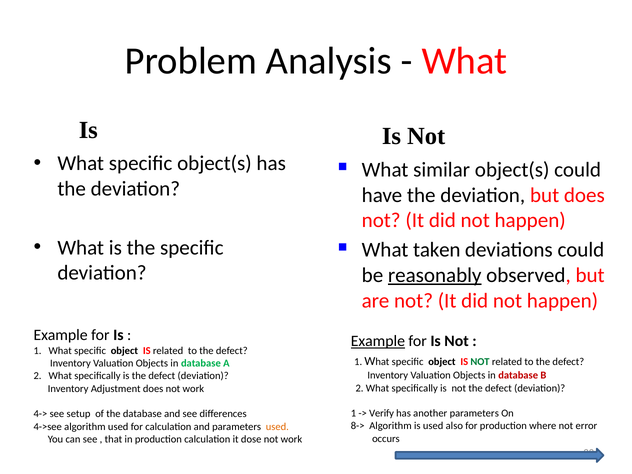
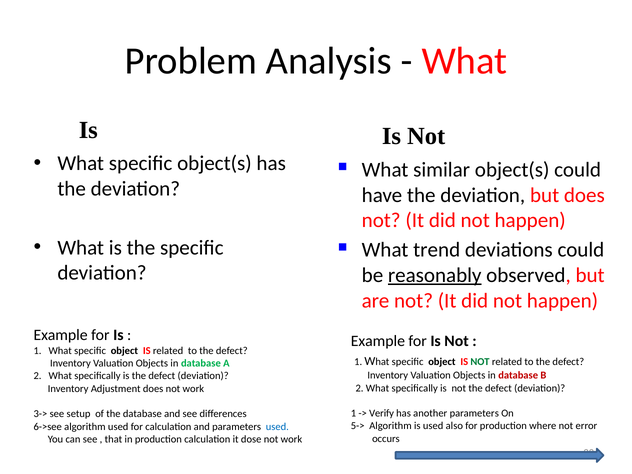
taken: taken -> trend (437, 250)
Example underline: present -> none (378, 341)
4->: 4-> -> 3-> (40, 414)
8->: 8-> -> 5-> (358, 426)
4->see: 4->see -> 6->see (48, 427)
used colour: orange -> blue (277, 427)
